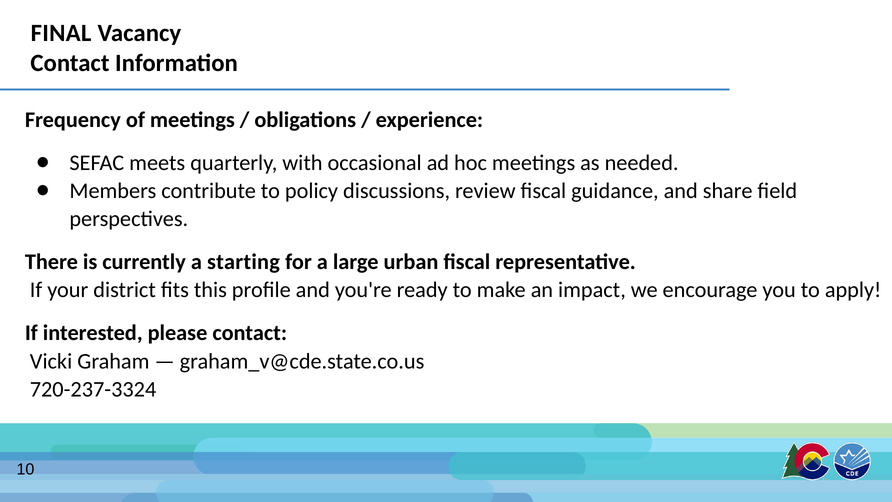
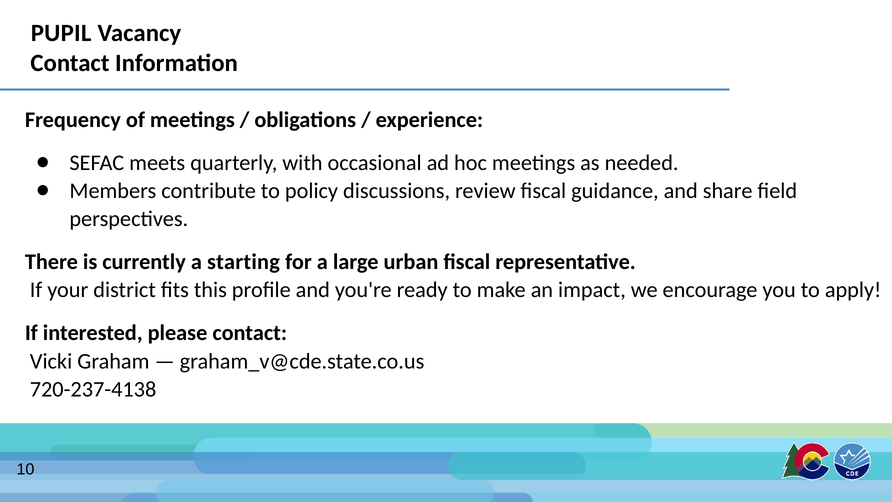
FINAL: FINAL -> PUPIL (61, 33)
720-237-3324: 720-237-3324 -> 720-237-4138 (93, 389)
